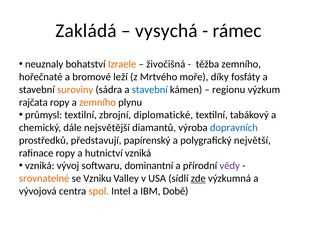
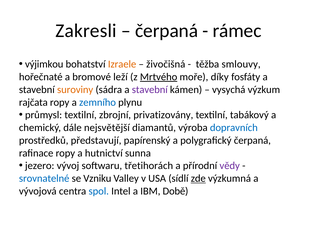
Zakládá: Zakládá -> Zakresli (86, 31)
vysychá: vysychá -> čerpaná (167, 31)
neuznaly: neuznaly -> výjimkou (44, 64)
těžba zemního: zemního -> smlouvy (241, 64)
Mrtvého underline: none -> present (159, 77)
stavební colour: blue -> purple (150, 89)
regionu: regionu -> vysychá (229, 89)
zemního colour: orange -> blue (98, 102)
diplomatické: diplomatické -> privatizovány (163, 115)
polygrafický největší: největší -> čerpaná (252, 140)
hutnictví vzniká: vzniká -> sunna (138, 153)
vzniká: vzniká -> jezero (40, 166)
dominantní: dominantní -> třetihorách (149, 166)
srovnatelné colour: orange -> blue (44, 178)
spol colour: orange -> blue (99, 191)
